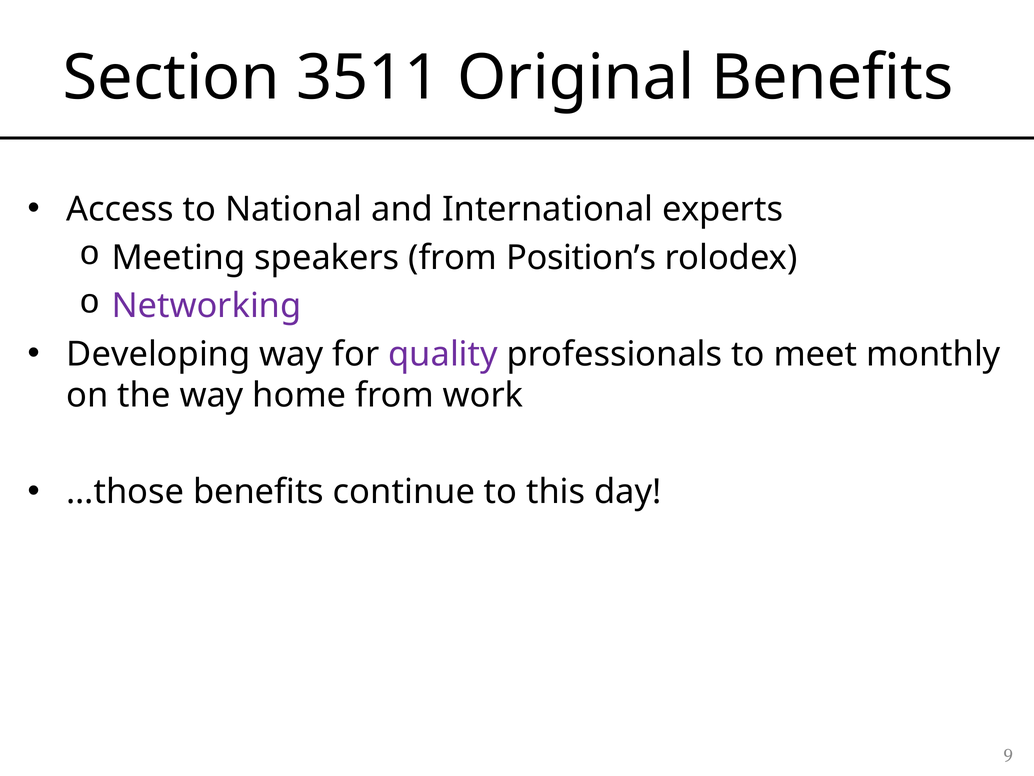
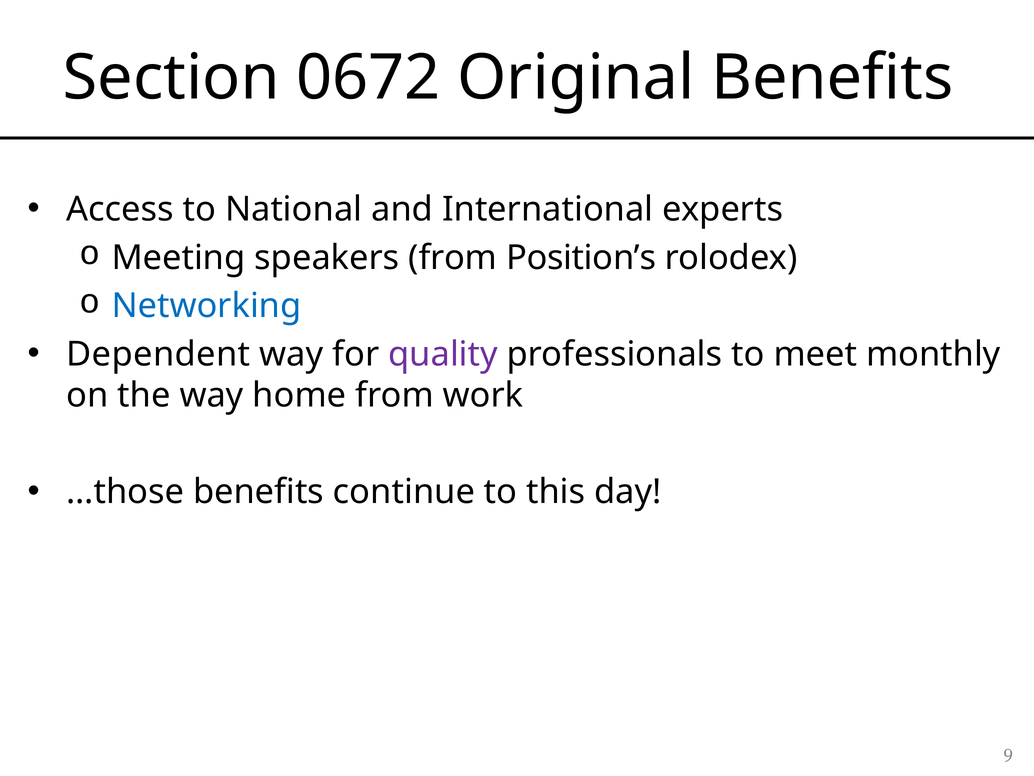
3511: 3511 -> 0672 (368, 78)
Networking colour: purple -> blue (207, 306)
Developing: Developing -> Dependent (158, 354)
